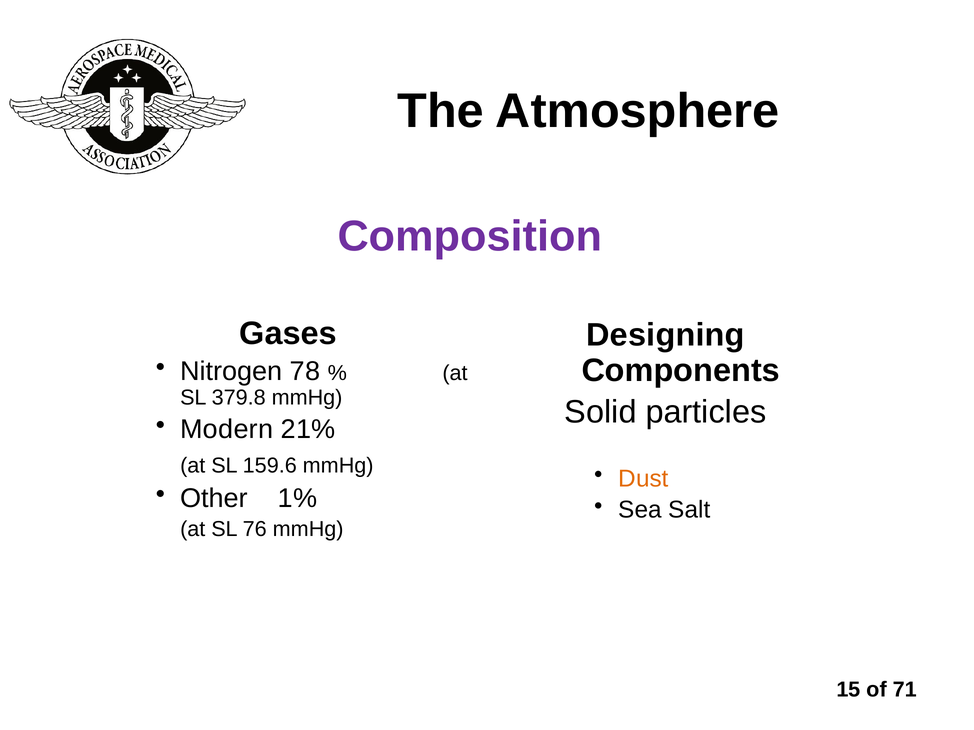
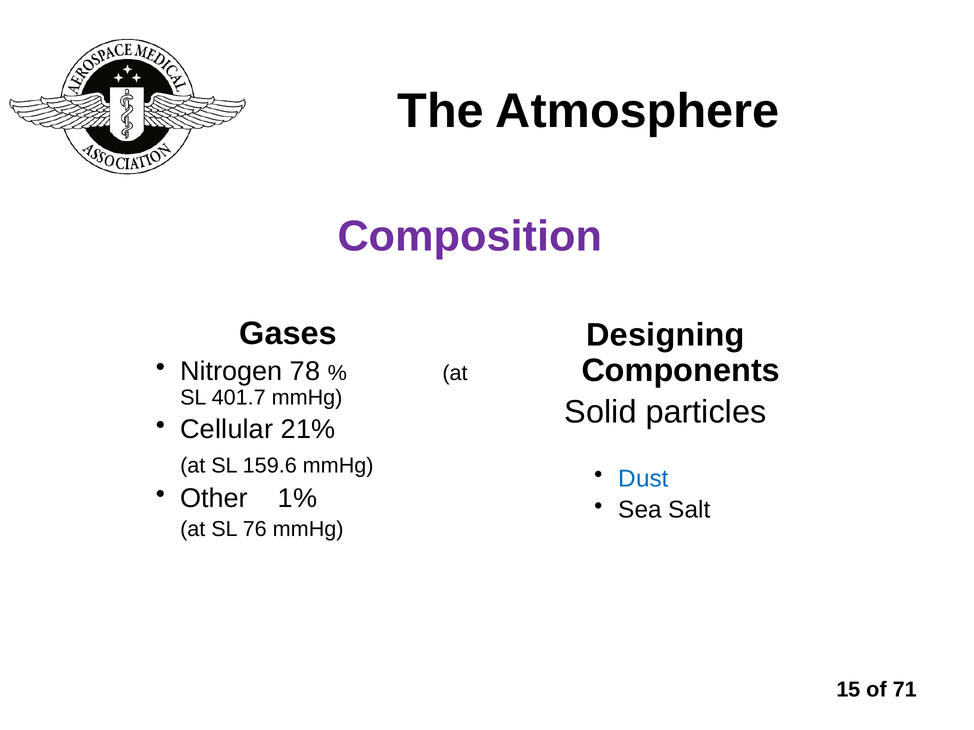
379.8: 379.8 -> 401.7 (239, 398)
Modern: Modern -> Cellular (227, 429)
Dust colour: orange -> blue (643, 479)
